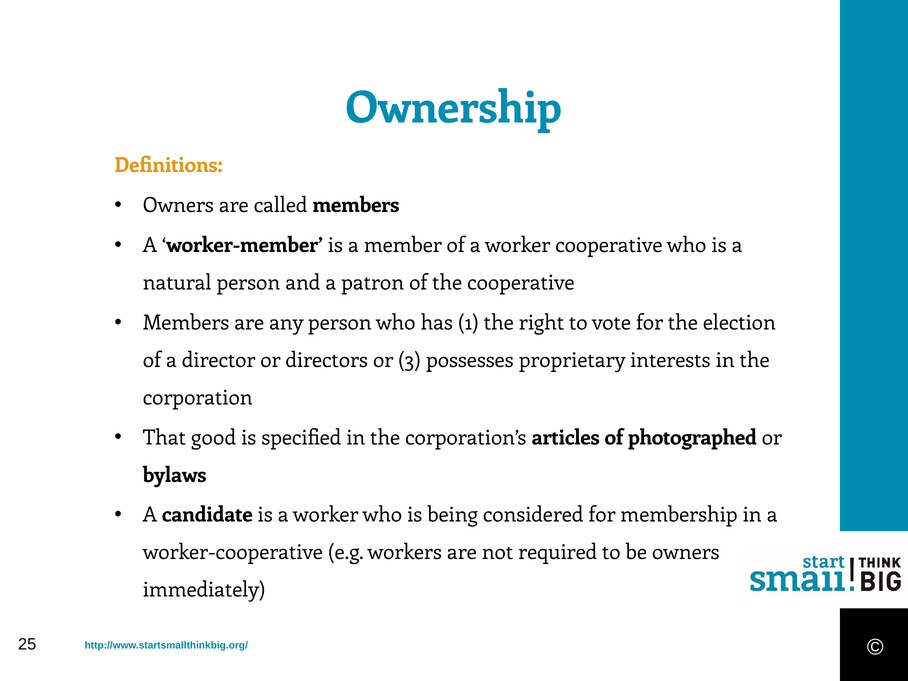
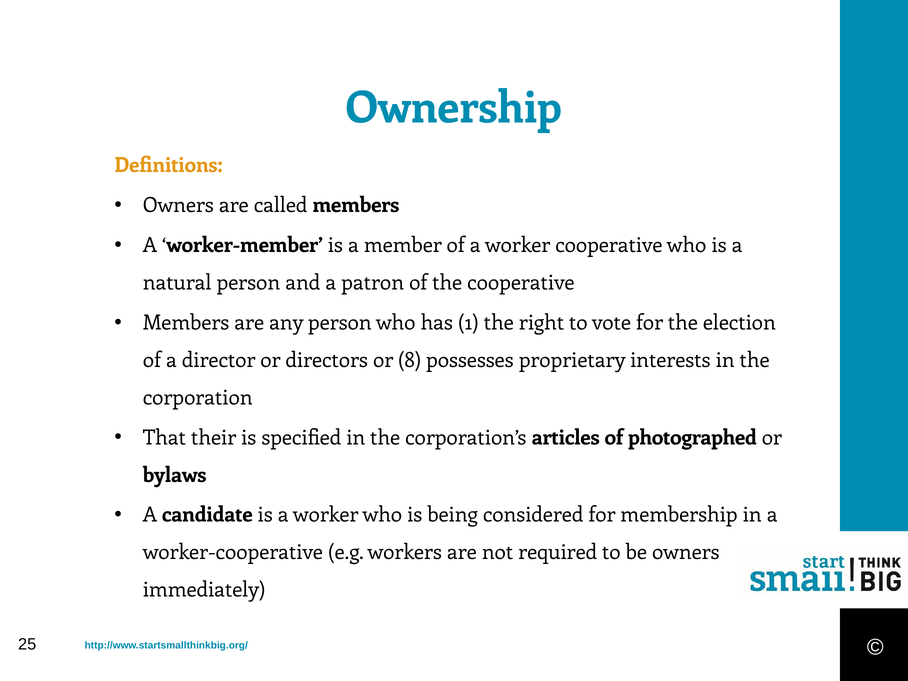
3: 3 -> 8 (410, 360)
good: good -> their (214, 438)
